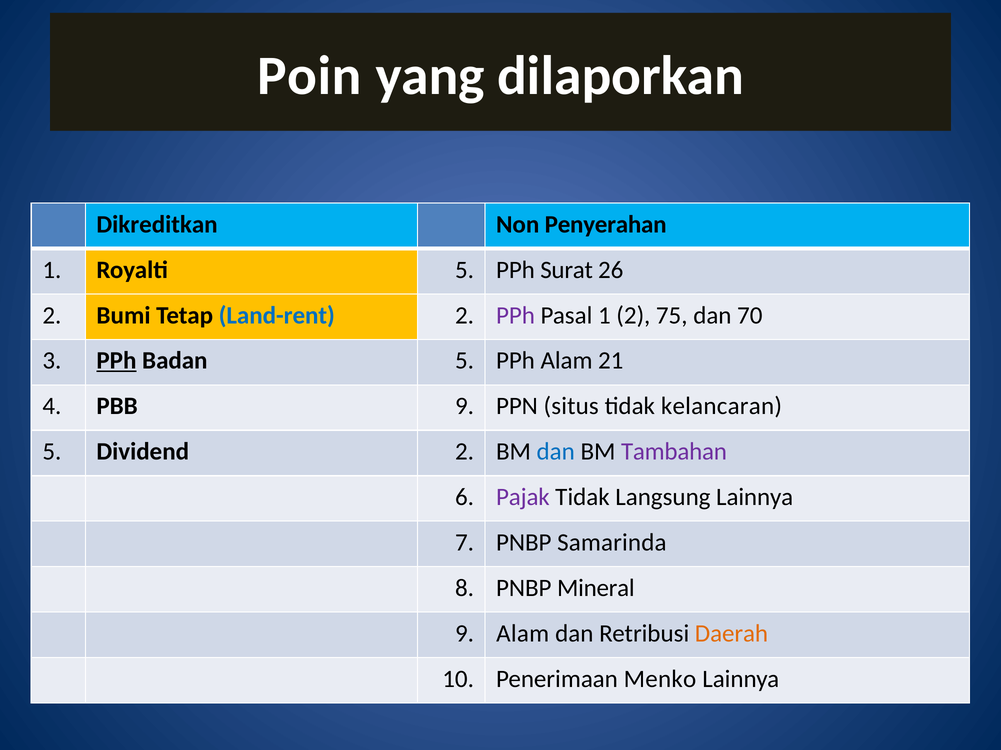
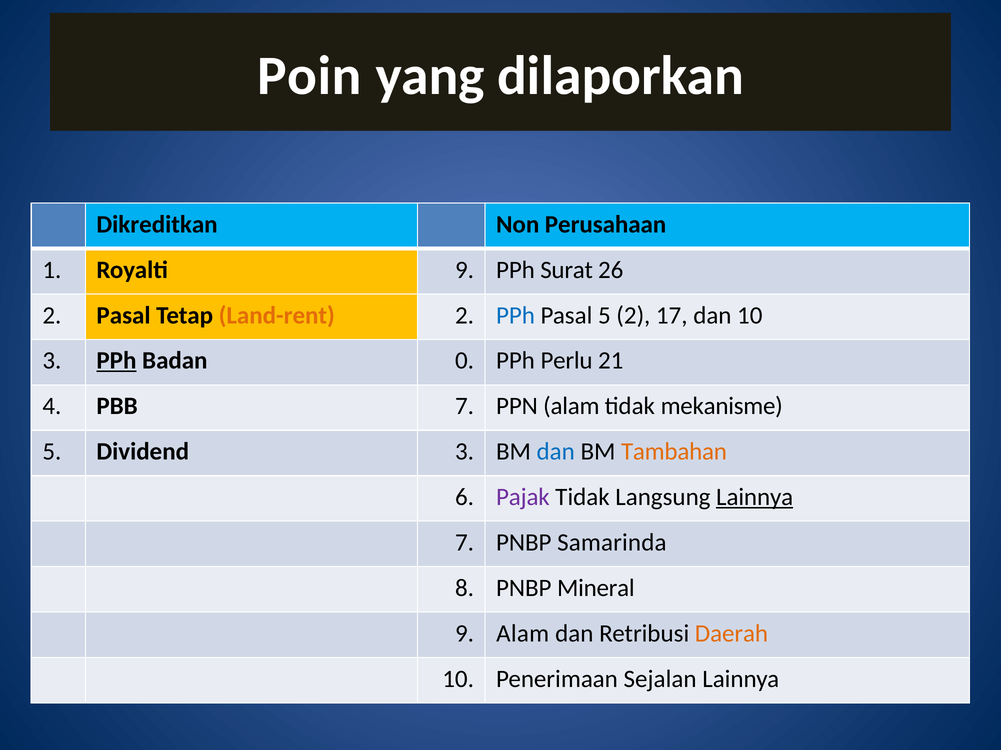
Penyerahan: Penyerahan -> Perusahaan (606, 225)
Royalti 5: 5 -> 9 (465, 270)
2 Bumi: Bumi -> Pasal (124, 316)
Land-rent colour: blue -> orange (277, 316)
PPh colour: purple -> blue (515, 316)
Pasal 1: 1 -> 5 (604, 316)
75: 75 -> 17 (672, 316)
dan 70: 70 -> 10 (750, 316)
Badan 5: 5 -> 0 (465, 361)
PPh Alam: Alam -> Perlu (567, 361)
PBB 9: 9 -> 7 (465, 407)
PPN situs: situs -> alam (571, 407)
kelancaran: kelancaran -> mekanisme (722, 407)
Dividend 2: 2 -> 3 (465, 452)
Tambahan colour: purple -> orange (674, 452)
Lainnya underline: none -> present (755, 498)
Menko: Menko -> Sejalan (660, 679)
